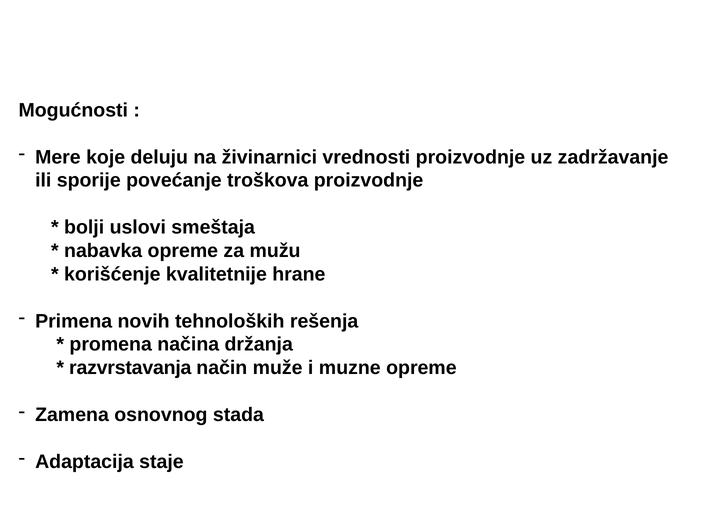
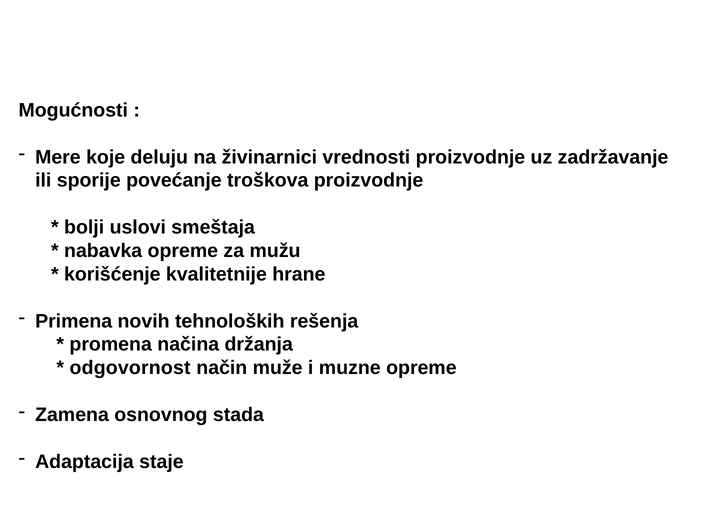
razvrstavanja: razvrstavanja -> odgovornost (130, 368)
